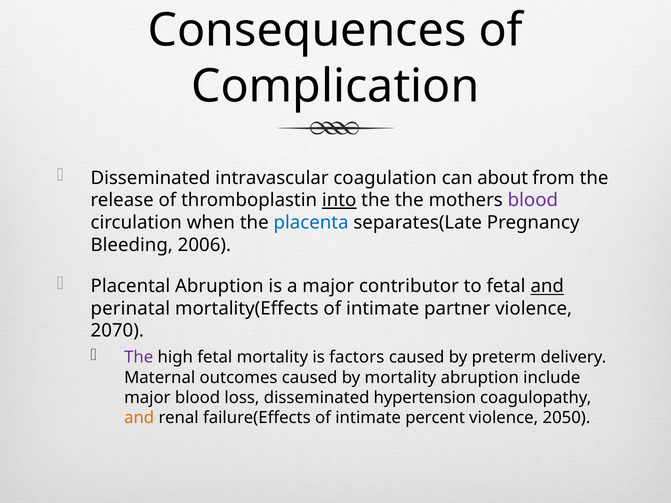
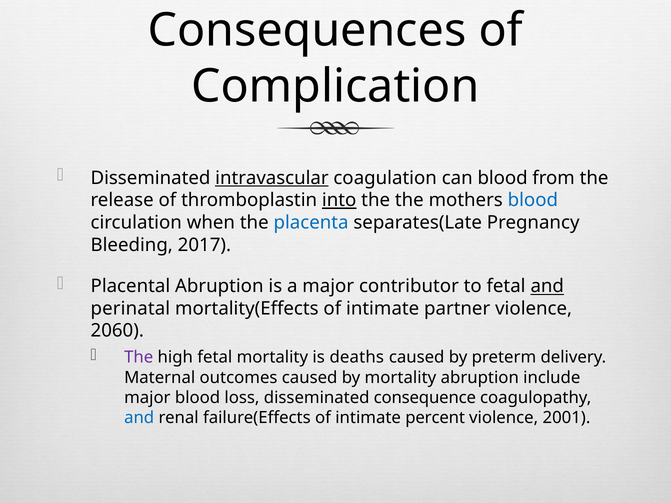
intravascular underline: none -> present (272, 178)
can about: about -> blood (503, 178)
blood colour: purple -> blue (533, 200)
2006: 2006 -> 2017 (204, 245)
2070: 2070 -> 2060 (117, 331)
factors: factors -> deaths (357, 358)
hypertension: hypertension -> consequence (425, 398)
and colour: orange -> blue (139, 418)
2050: 2050 -> 2001 (566, 418)
